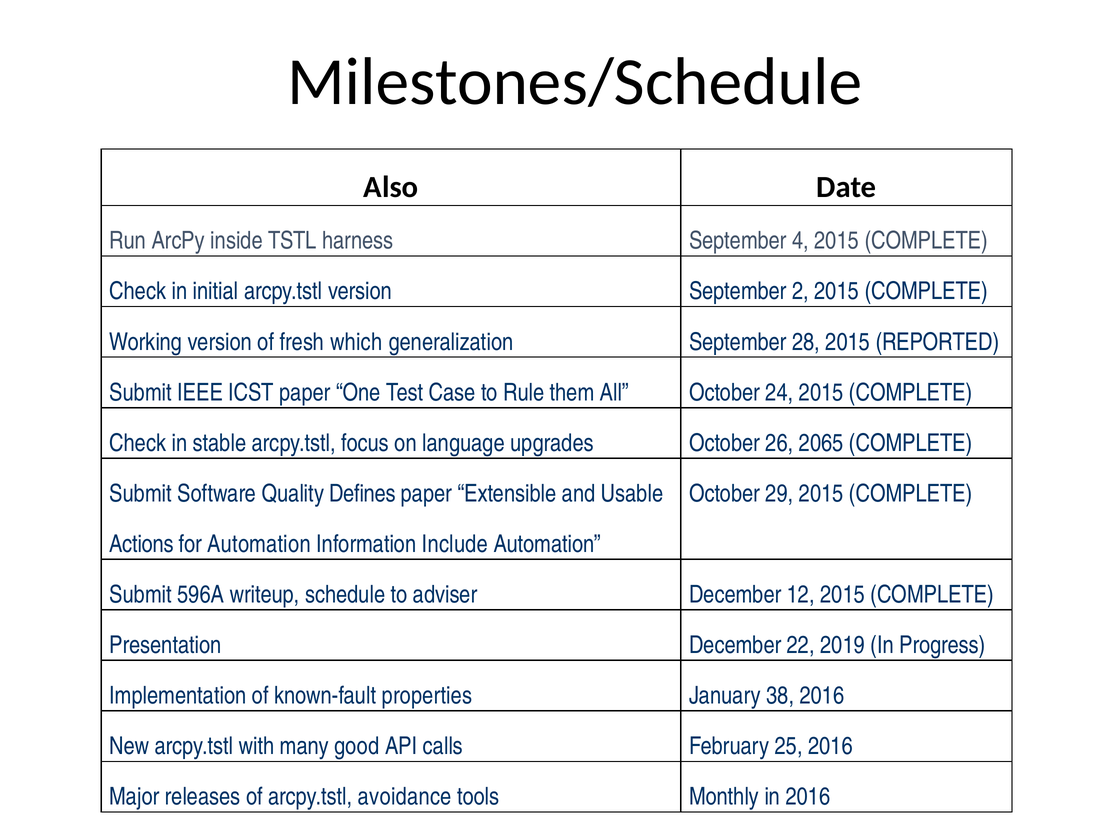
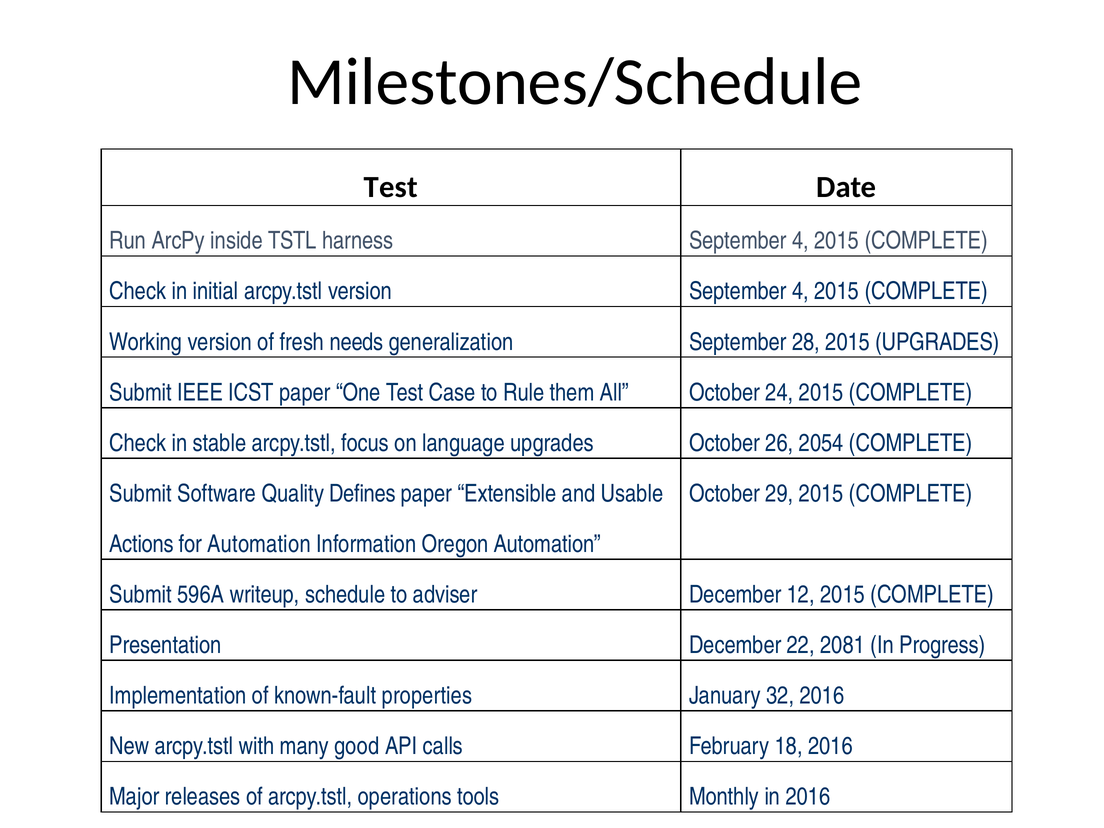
Also: Also -> Test (391, 187)
version September 2: 2 -> 4 (800, 291)
which: which -> needs (357, 342)
2015 REPORTED: REPORTED -> UPGRADES (937, 342)
2065: 2065 -> 2054 (821, 443)
Include: Include -> Oregon (455, 544)
2019: 2019 -> 2081 (843, 645)
38: 38 -> 32 (780, 696)
25: 25 -> 18 (789, 746)
avoidance: avoidance -> operations (405, 797)
